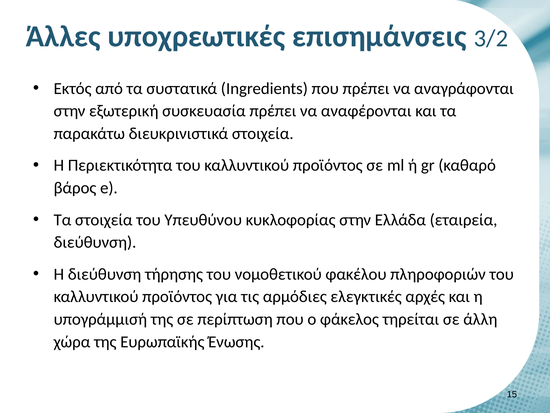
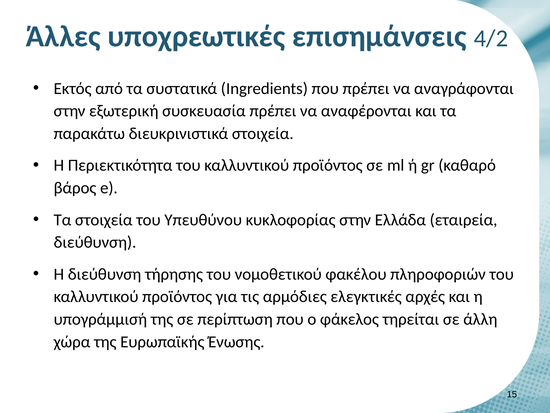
3/2: 3/2 -> 4/2 (491, 38)
